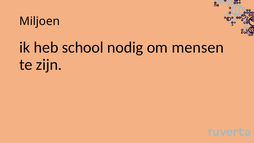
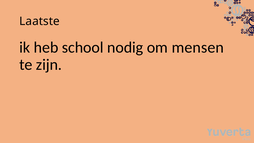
Miljoen: Miljoen -> Laatste (40, 21)
